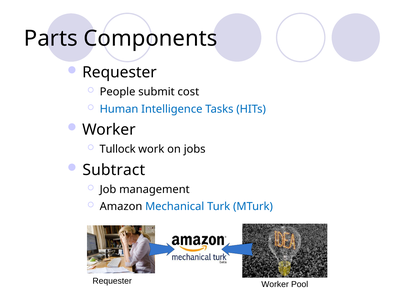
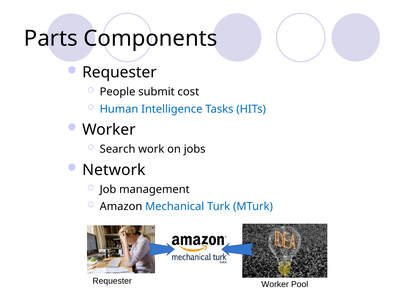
Tullock: Tullock -> Search (118, 149)
Subtract: Subtract -> Network (114, 170)
